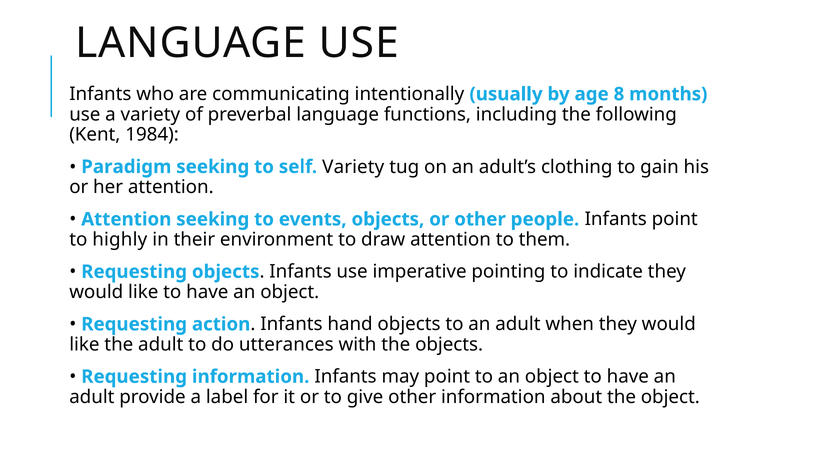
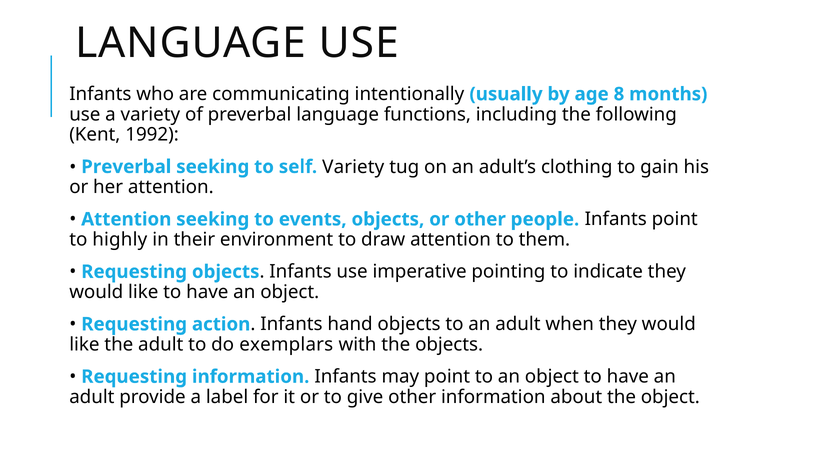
1984: 1984 -> 1992 (152, 135)
Paradigm: Paradigm -> Preverbal (126, 167)
utterances: utterances -> exemplars (286, 345)
